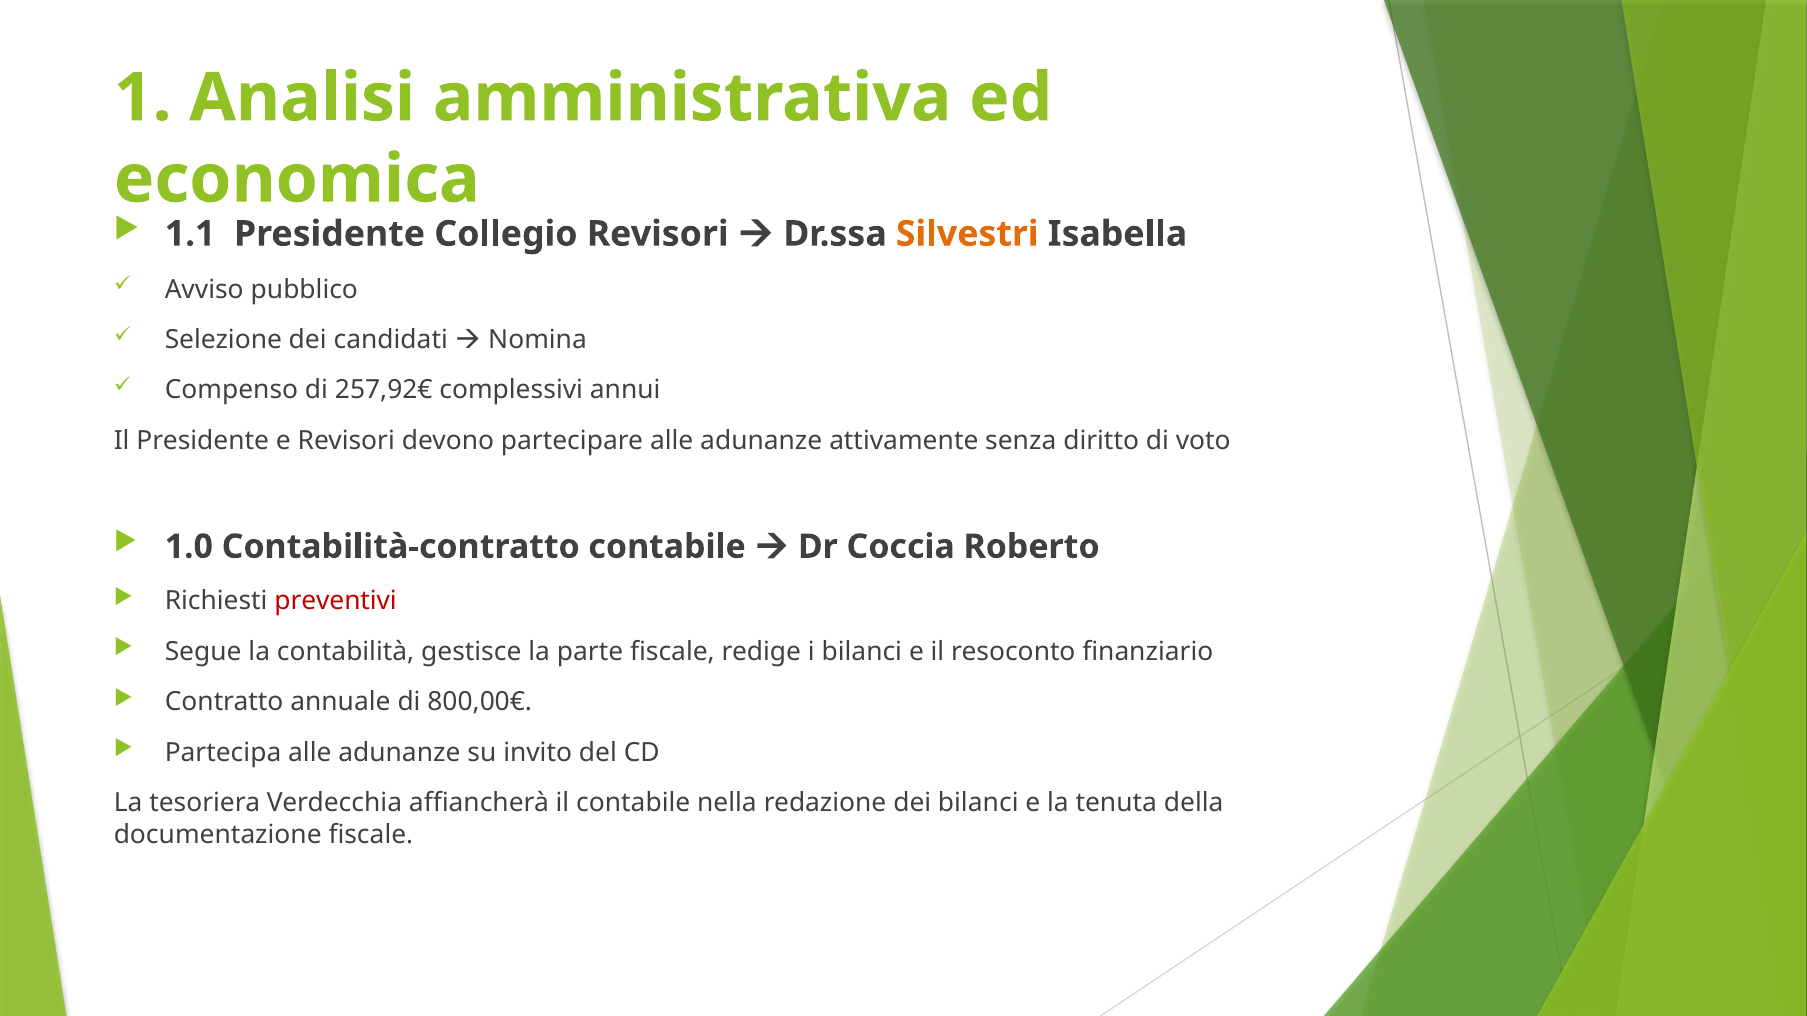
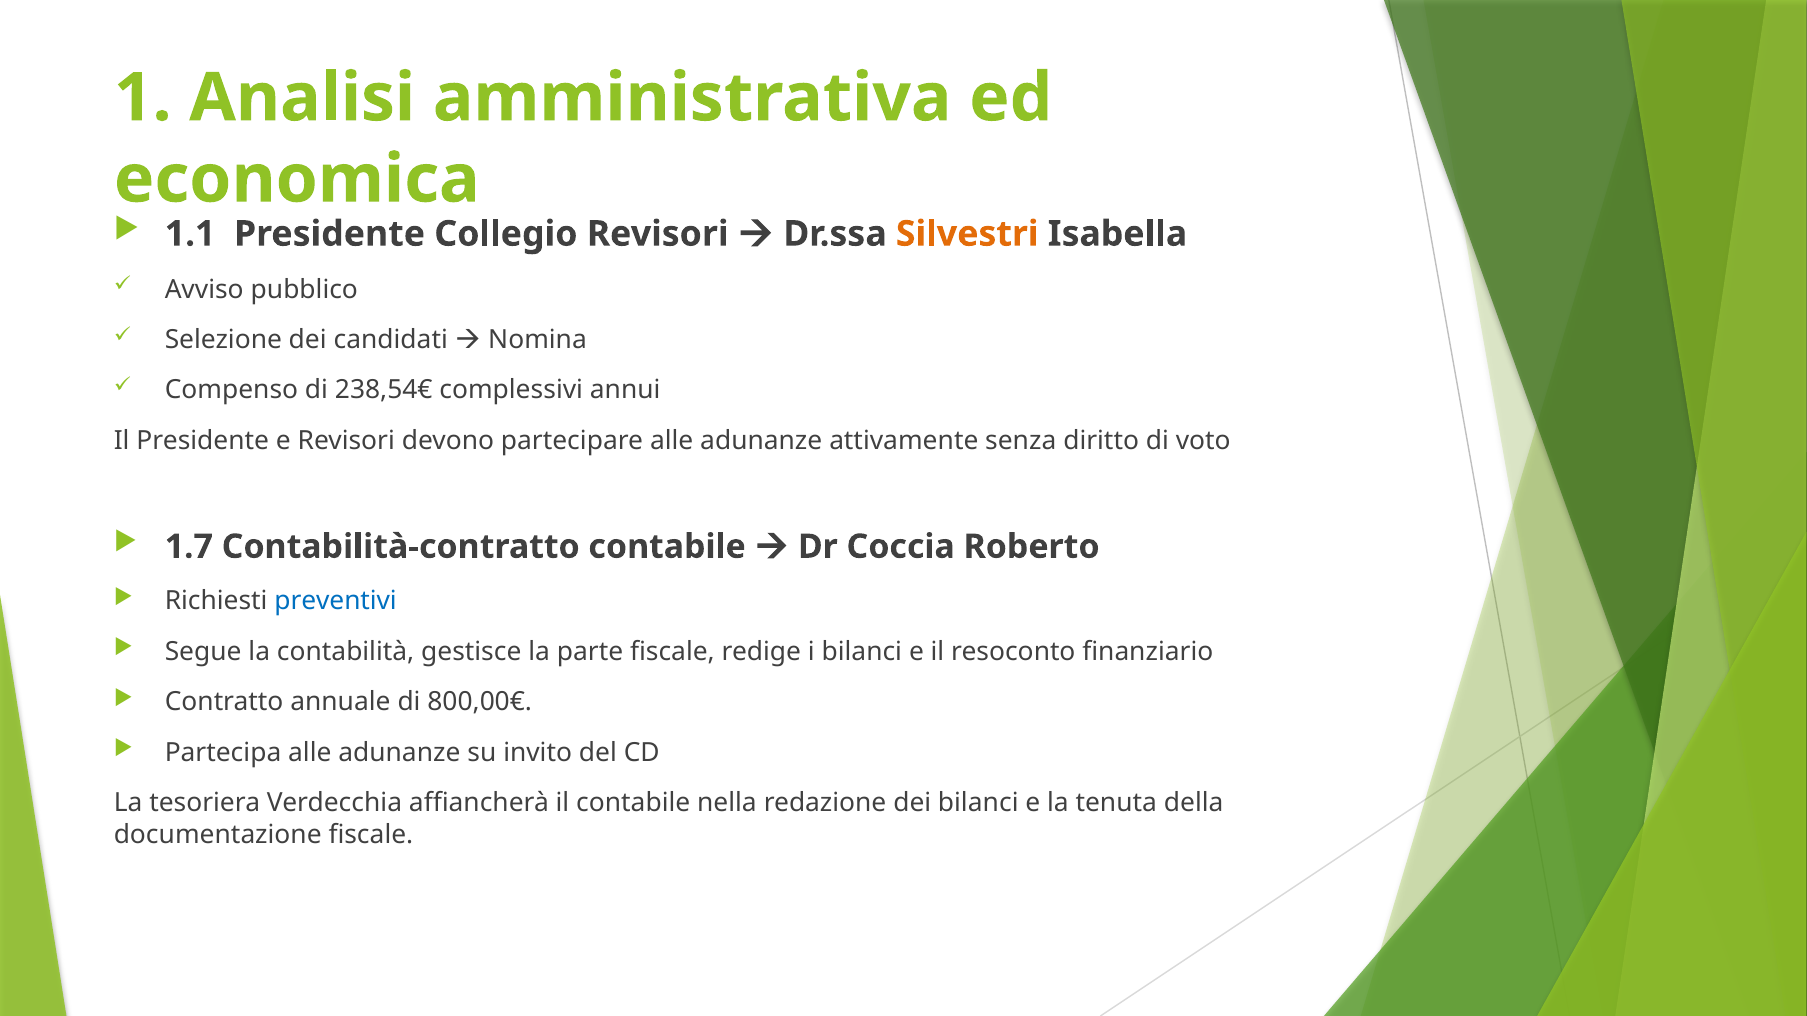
257,92€: 257,92€ -> 238,54€ (384, 390)
1.0: 1.0 -> 1.7 (189, 547)
preventivi colour: red -> blue (336, 601)
